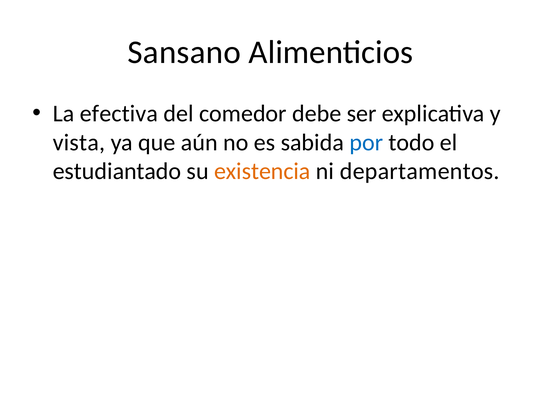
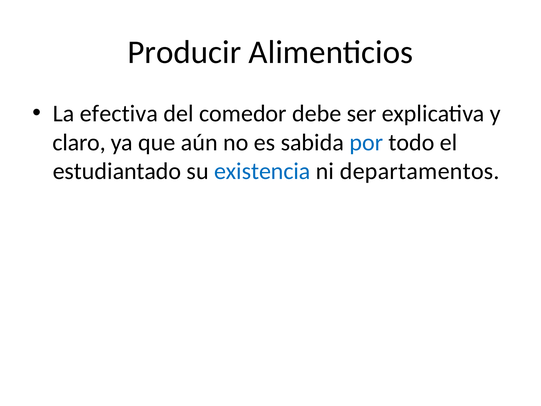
Sansano: Sansano -> Producir (184, 52)
vista: vista -> claro (79, 142)
existencia colour: orange -> blue (262, 171)
